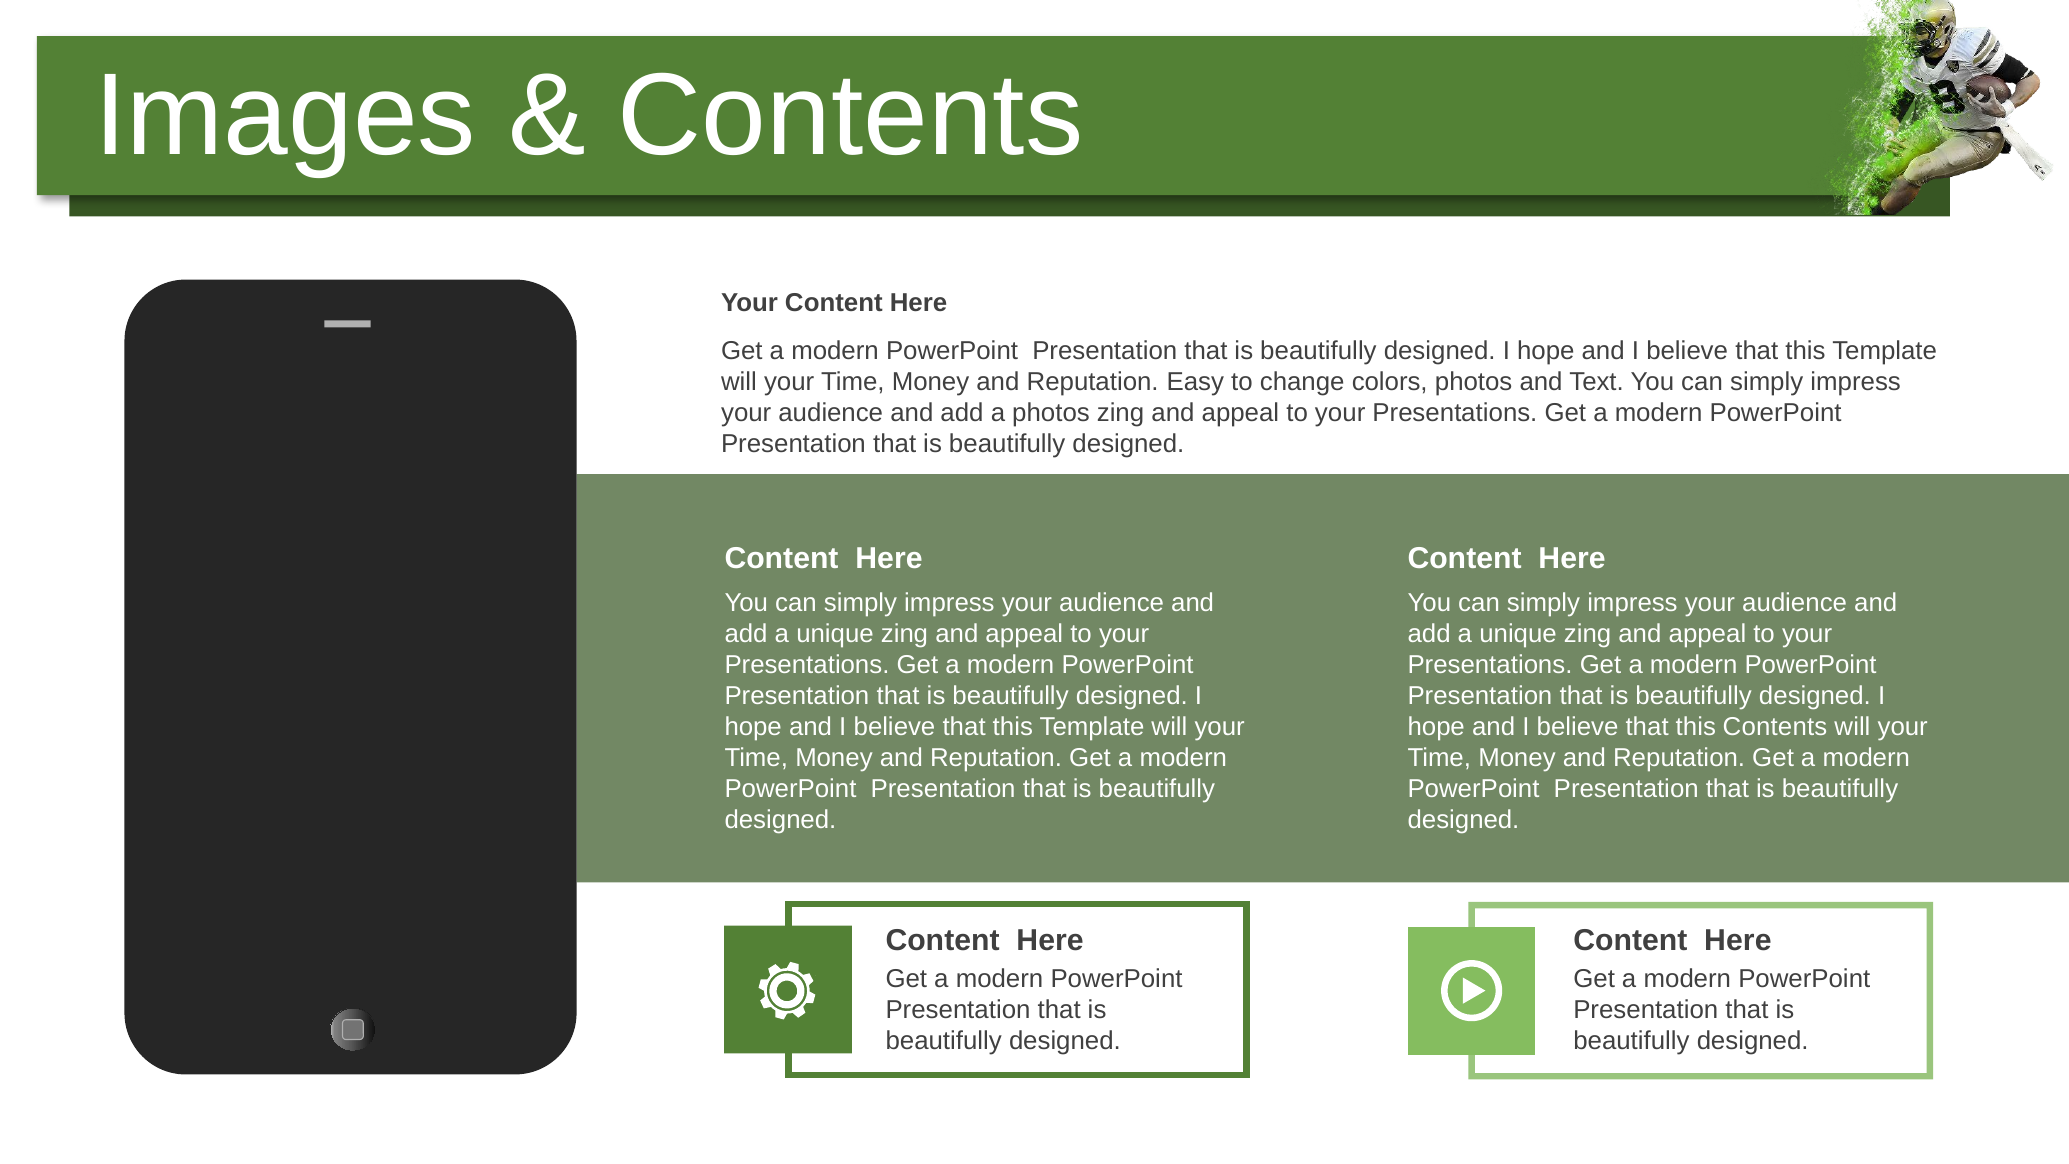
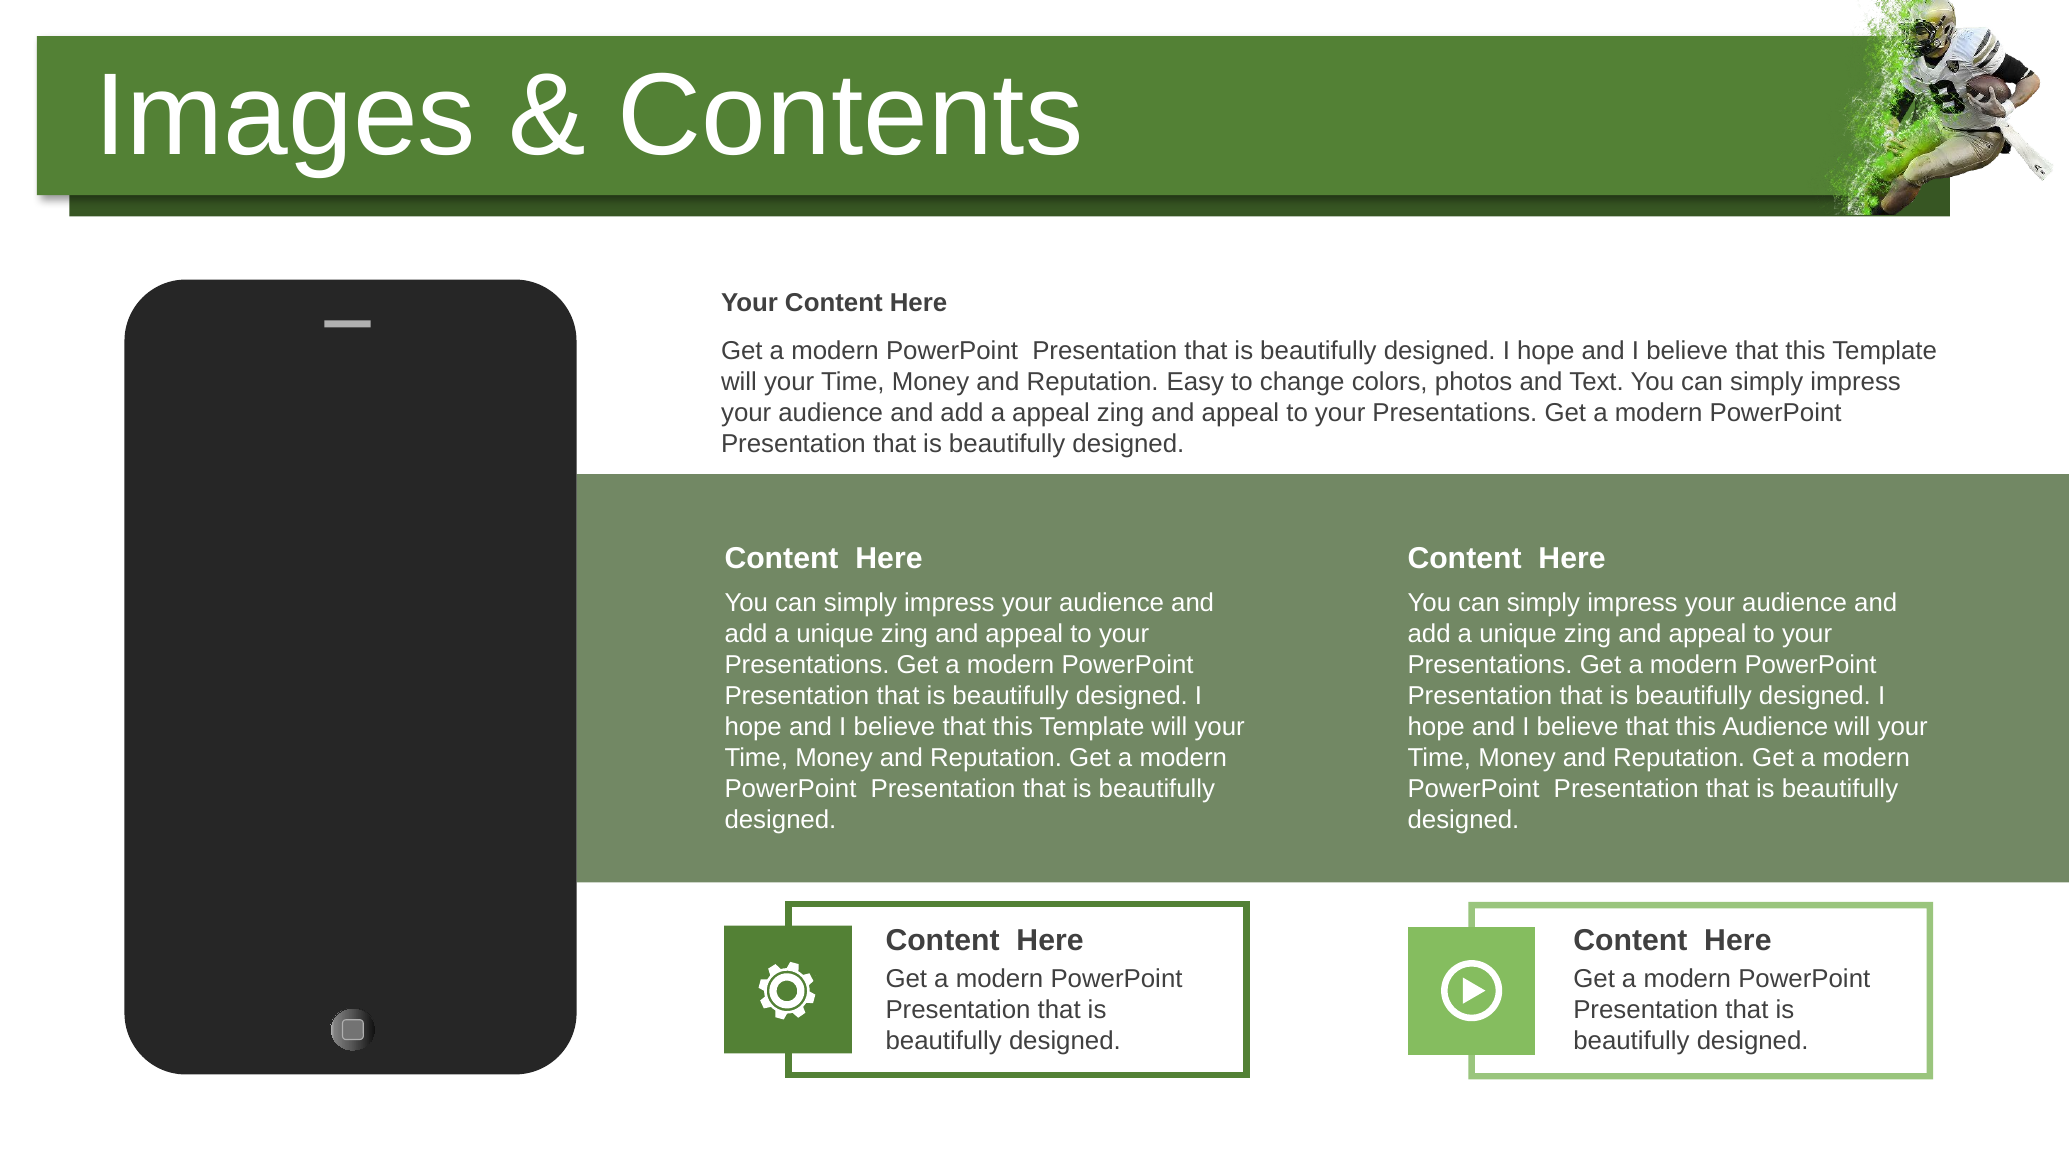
a photos: photos -> appeal (1051, 413)
this Contents: Contents -> Audience (1775, 727)
